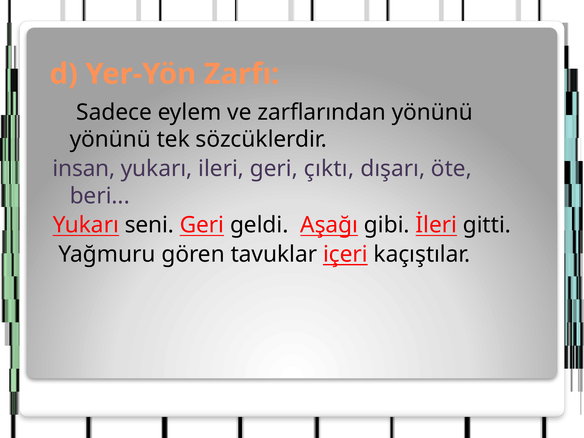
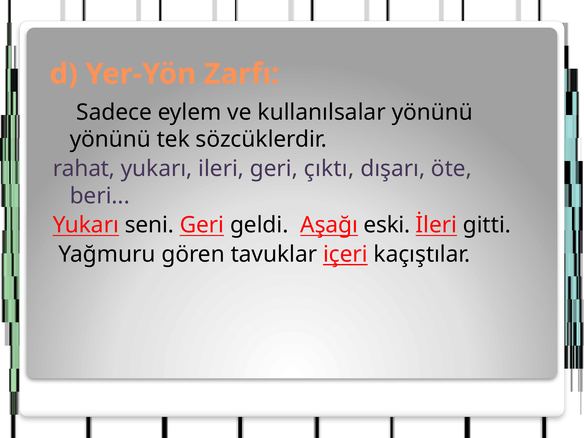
zarflarından: zarflarından -> kullanılsalar (322, 112)
insan: insan -> rahat (84, 169)
gibi: gibi -> eski (387, 225)
